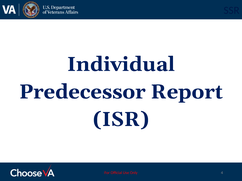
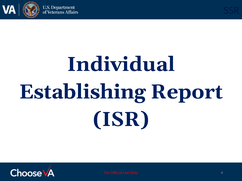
Predecessor: Predecessor -> Establishing (82, 92)
